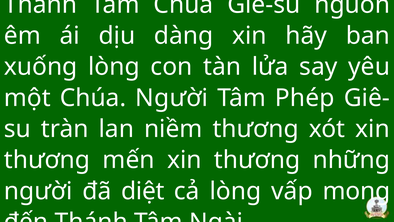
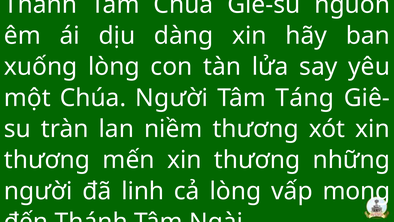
Phép: Phép -> Táng (305, 98)
diệt: diệt -> linh (143, 191)
